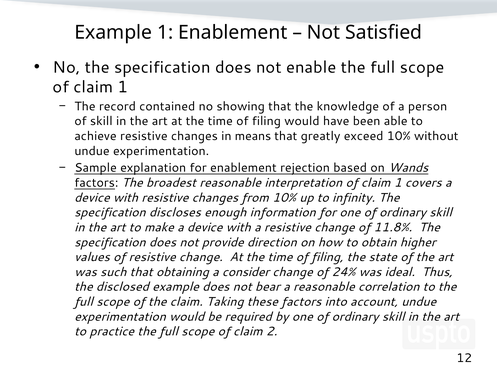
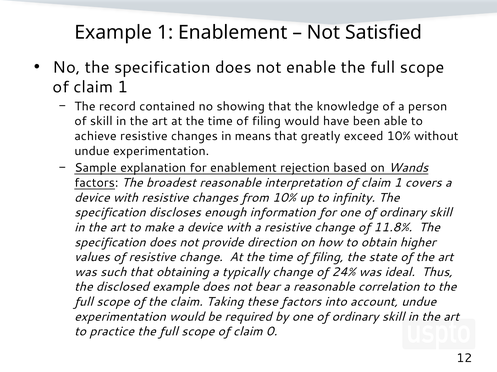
consider: consider -> typically (246, 273)
2: 2 -> 0 (272, 332)
